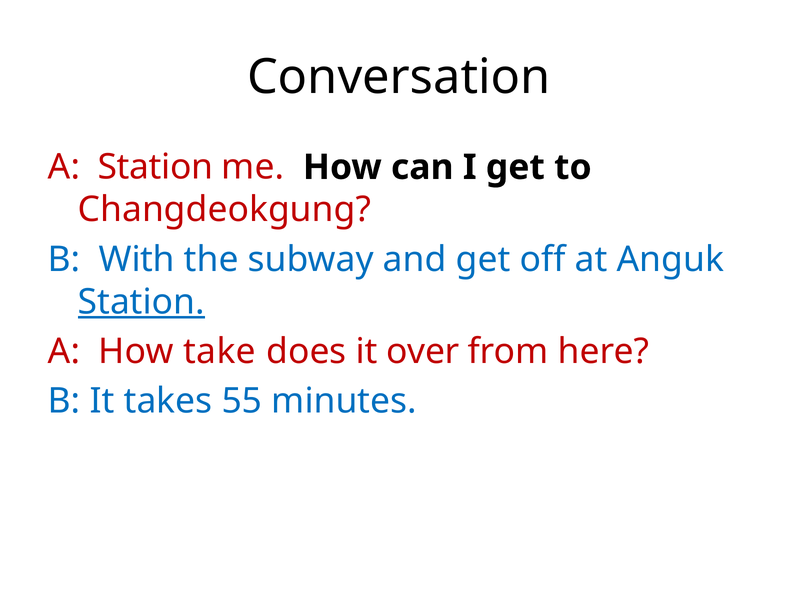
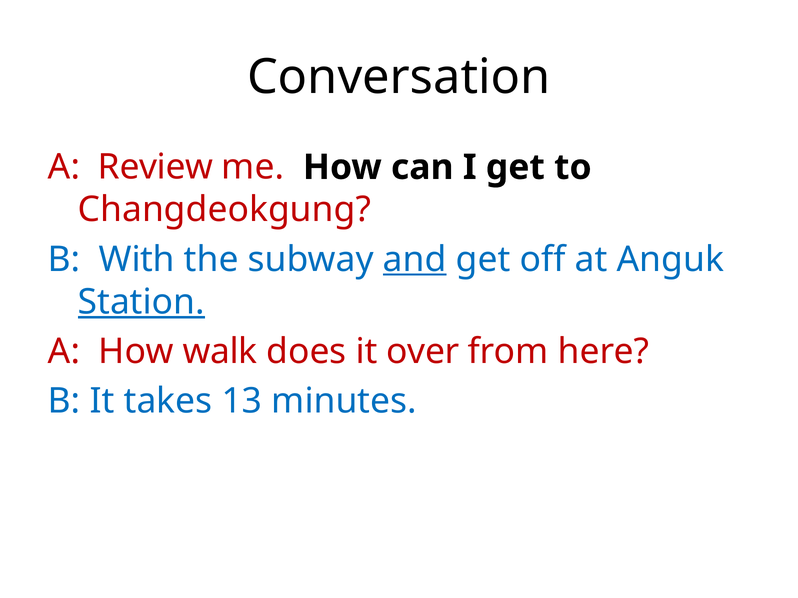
A Station: Station -> Review (156, 167)
and underline: none -> present (415, 260)
take: take -> walk (220, 352)
55: 55 -> 13 (242, 402)
